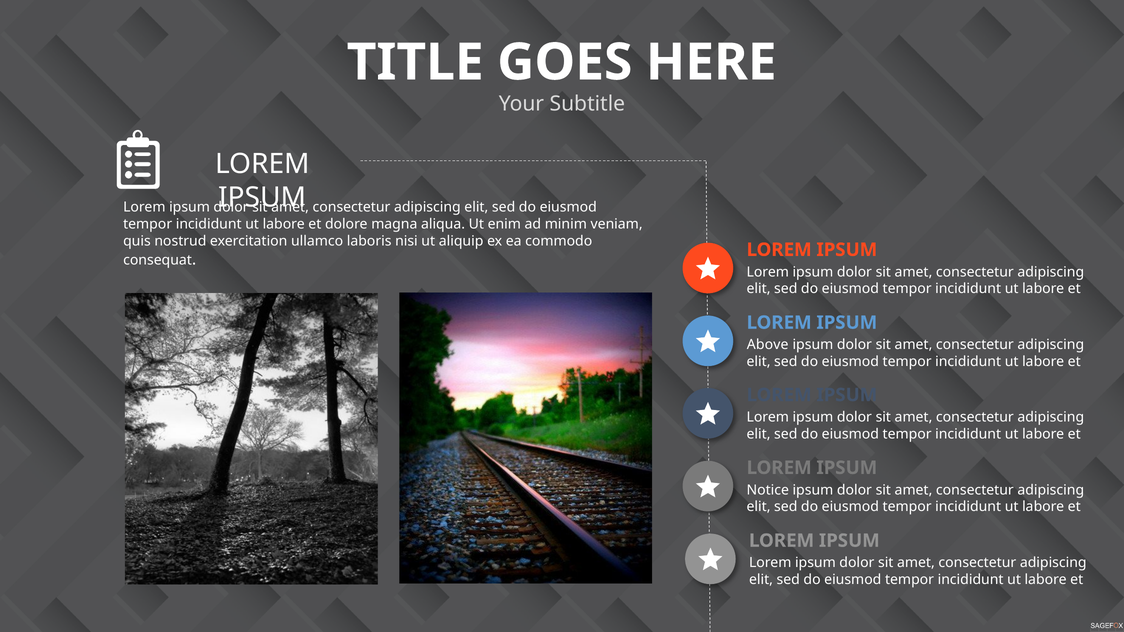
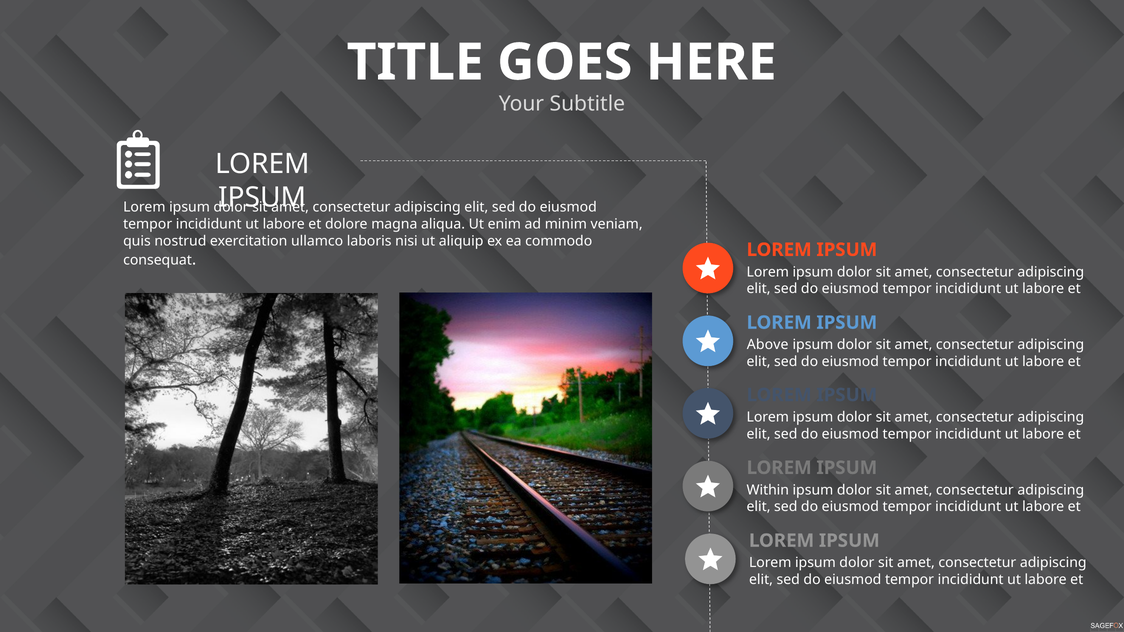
Notice: Notice -> Within (768, 490)
